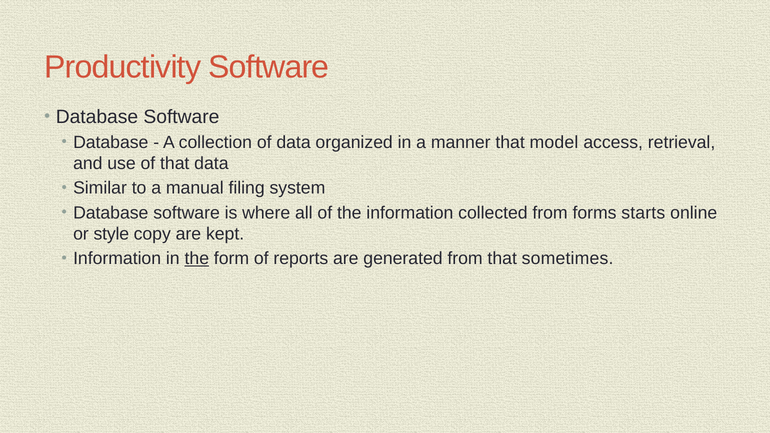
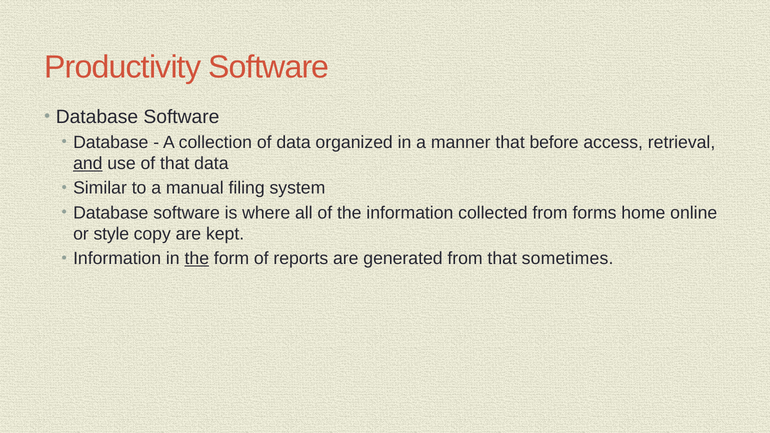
model: model -> before (554, 142)
and underline: none -> present (88, 164)
starts: starts -> home (643, 213)
